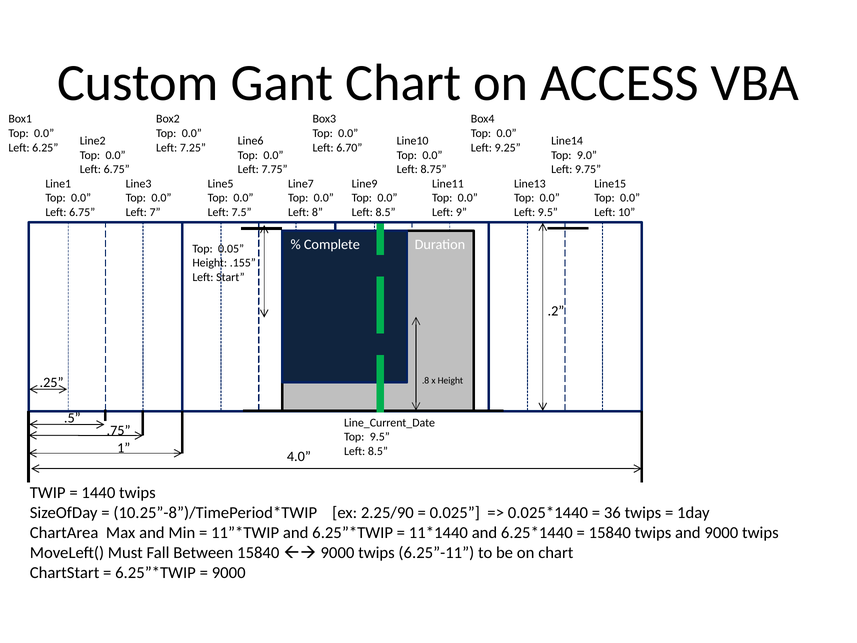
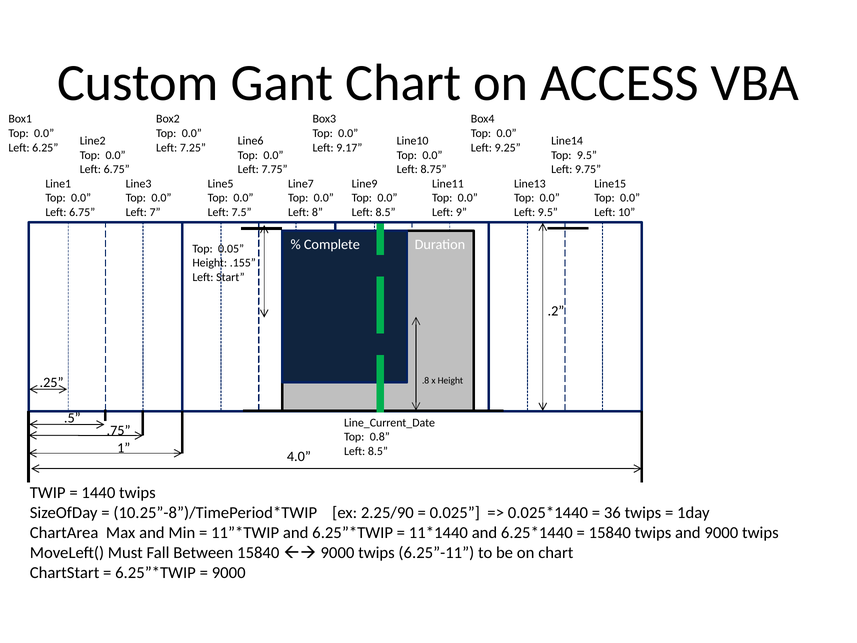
6.70: 6.70 -> 9.17 (349, 148)
Top 9.0: 9.0 -> 9.5 (587, 155)
Top 9.5: 9.5 -> 0.8 (380, 437)
